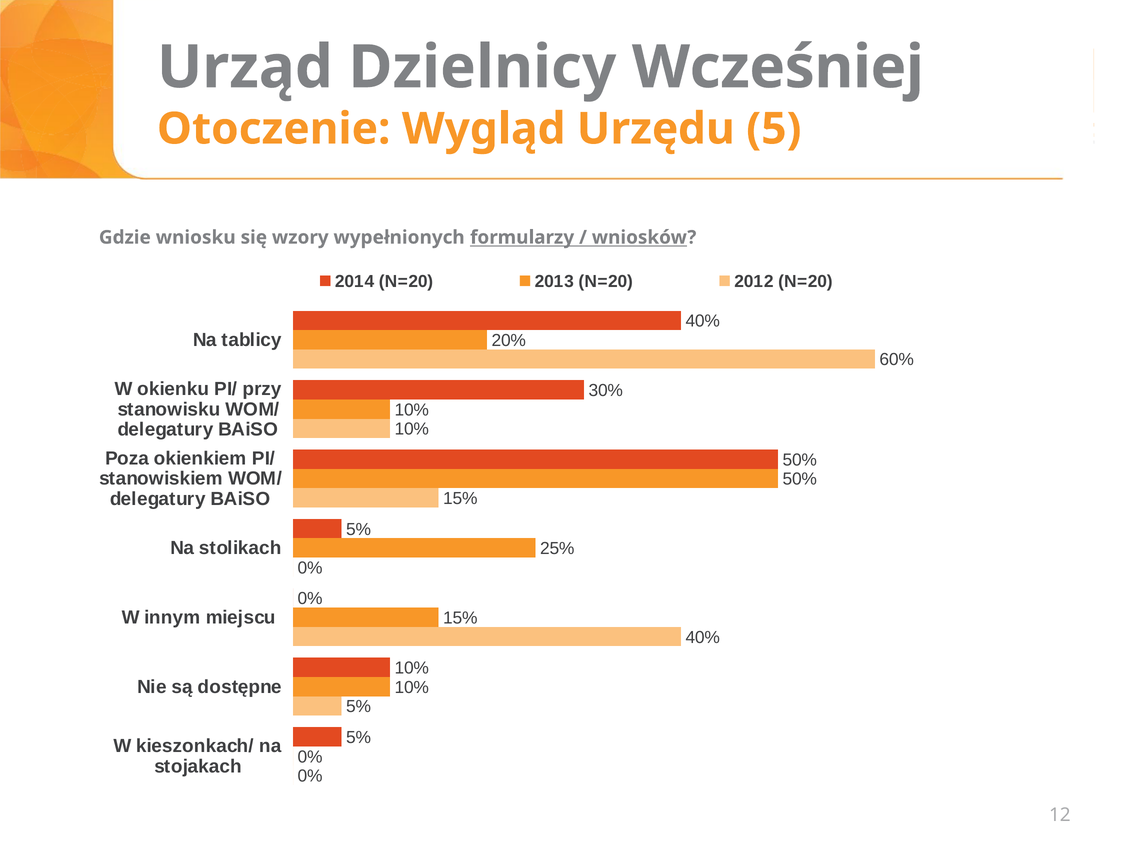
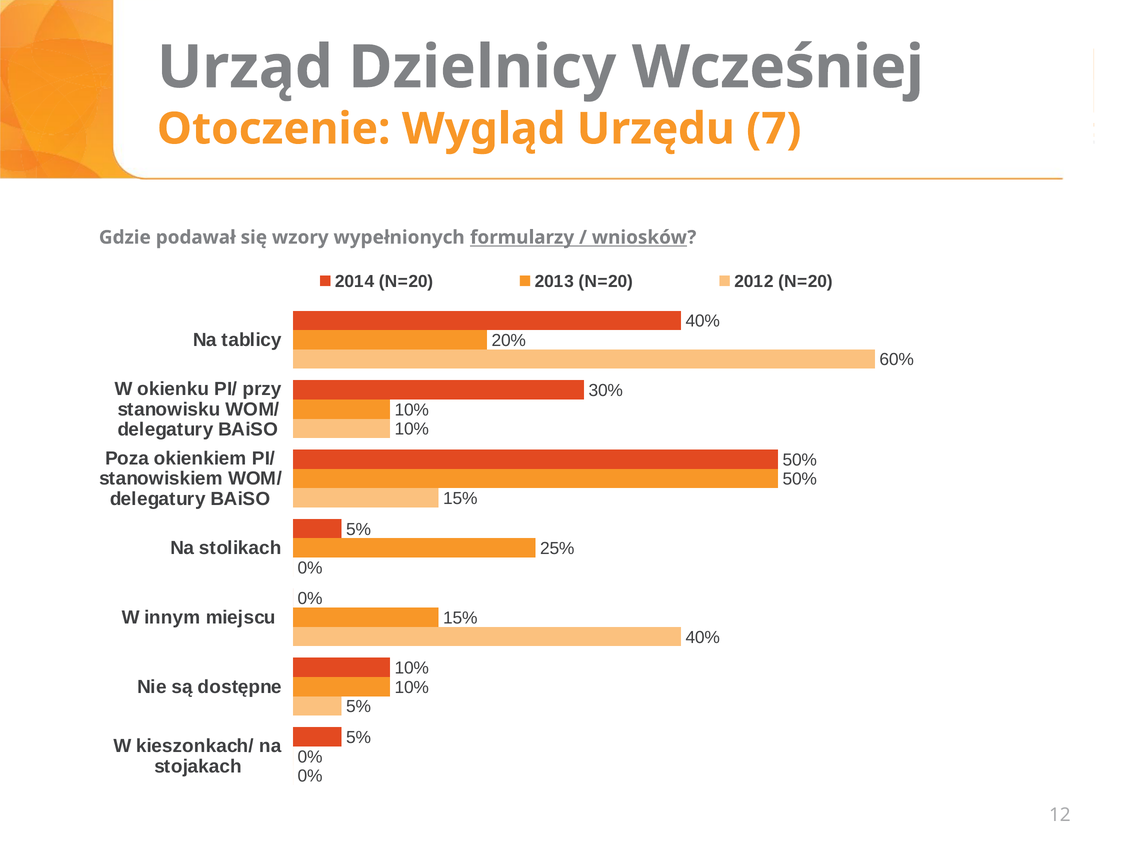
5: 5 -> 7 (774, 129)
wniosku: wniosku -> podawał (196, 237)
